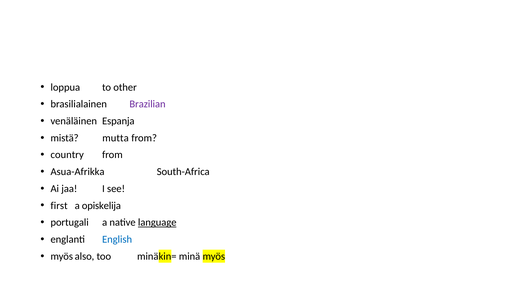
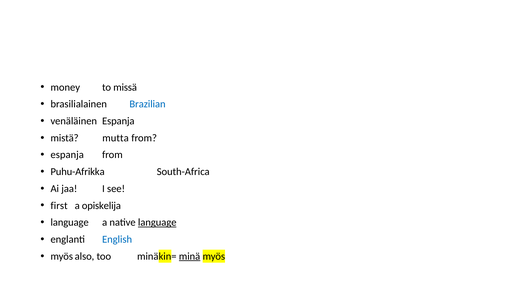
loppua: loppua -> money (65, 87)
other: other -> missä (125, 87)
Brazilian colour: purple -> blue (148, 104)
country: country -> espanja (67, 155)
Asua-Afrikka: Asua-Afrikka -> Puhu-Afrikka (78, 172)
portugali: portugali -> language (70, 223)
minä underline: none -> present (190, 256)
